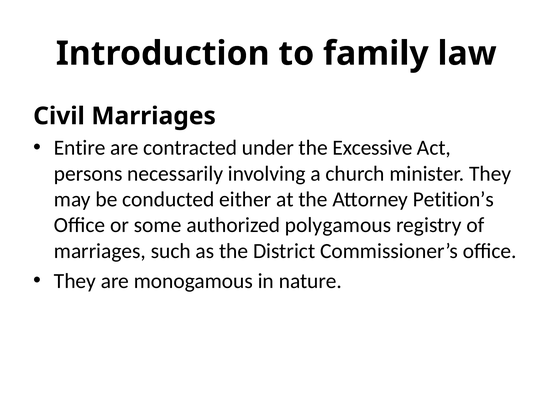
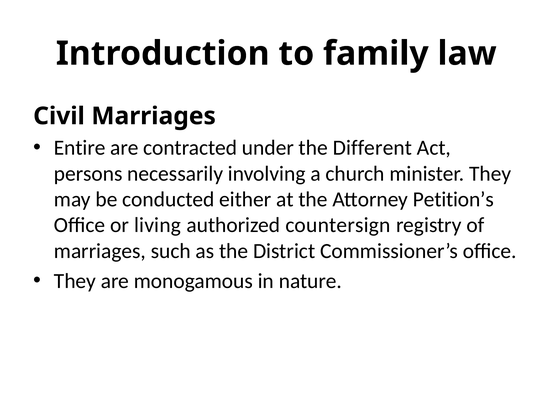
Excessive: Excessive -> Different (372, 148)
some: some -> living (158, 225)
polygamous: polygamous -> countersign (338, 225)
